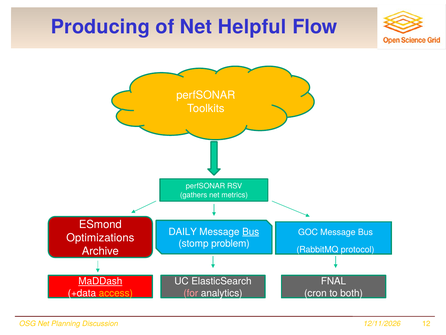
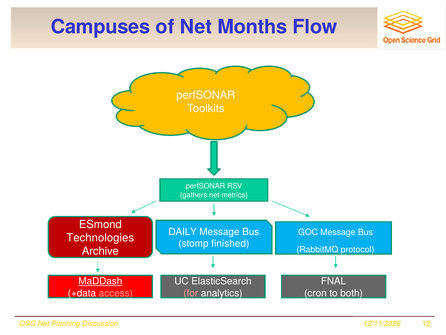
Producing: Producing -> Campuses (101, 27)
Helpful: Helpful -> Months (252, 27)
Bus underline: present -> none (251, 231)
Optimizations: Optimizations -> Technologies (100, 237)
problem: problem -> finished (230, 243)
access colour: yellow -> pink (116, 293)
